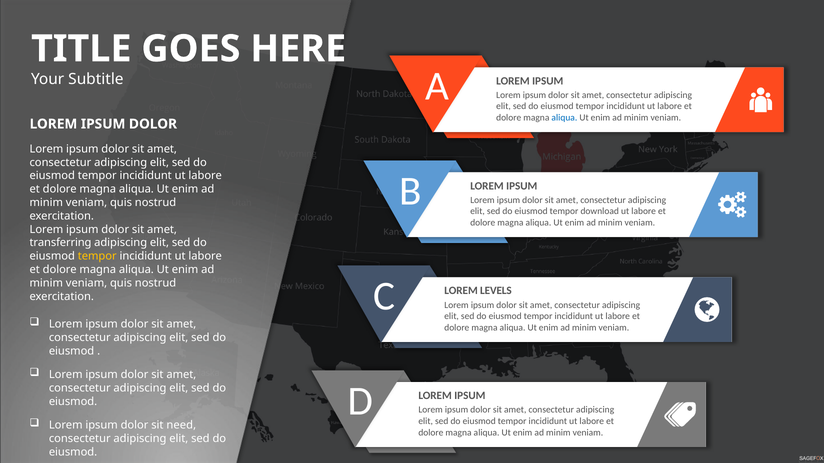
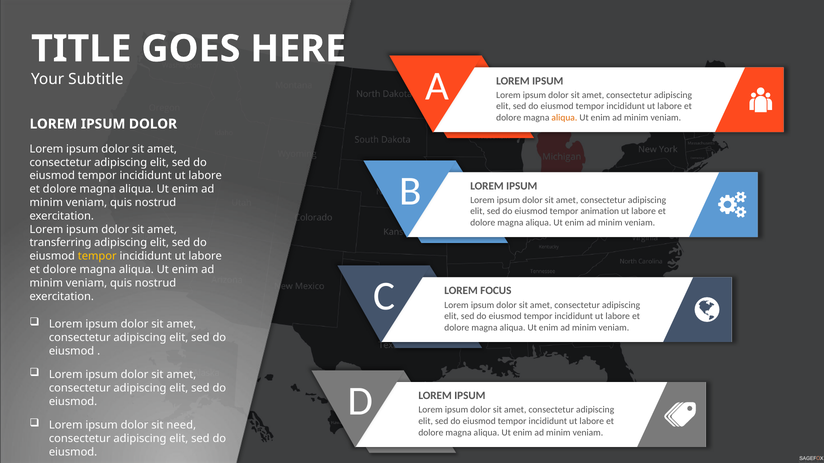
aliqua colour: blue -> orange (564, 118)
download: download -> animation (600, 212)
LEVELS: LEVELS -> FOCUS (496, 291)
